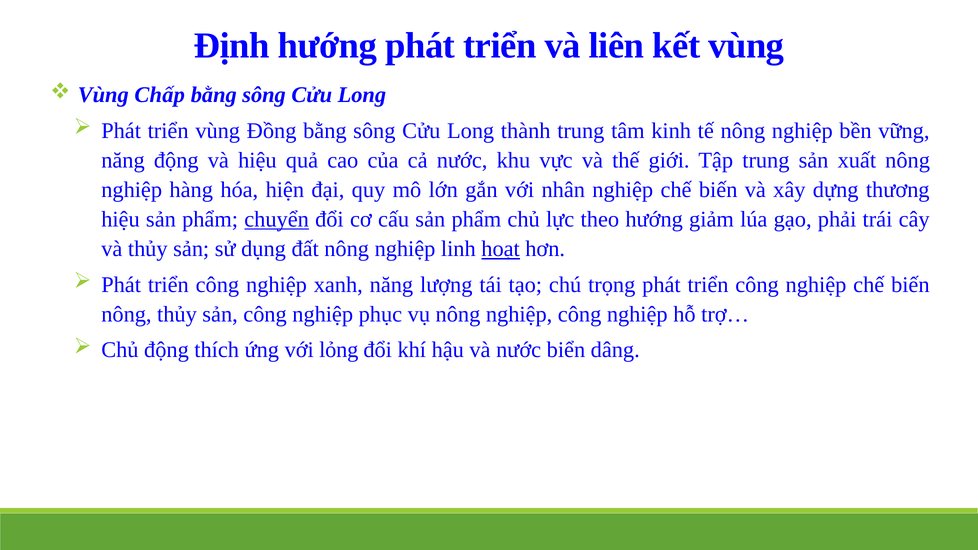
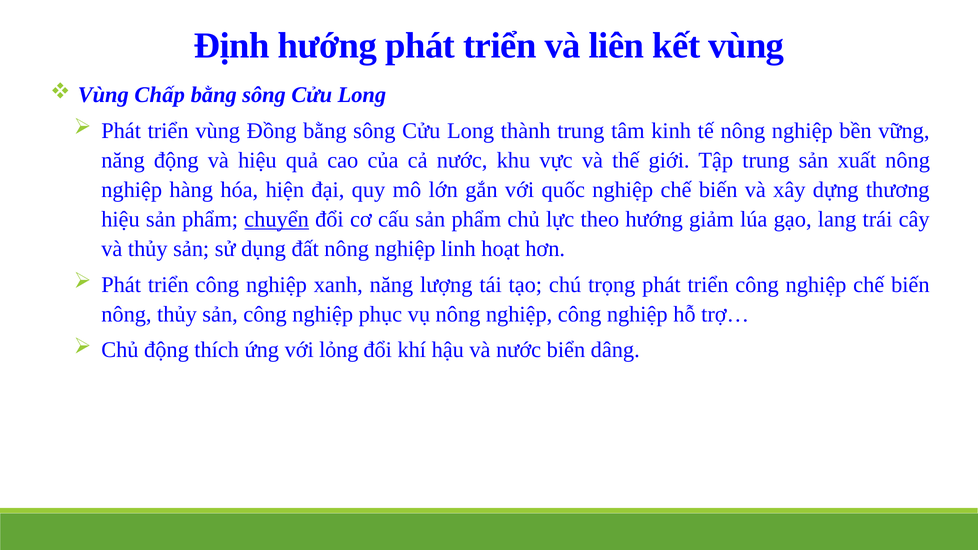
nhân: nhân -> quốc (563, 190)
phải: phải -> lang (837, 219)
hoạt underline: present -> none (501, 249)
